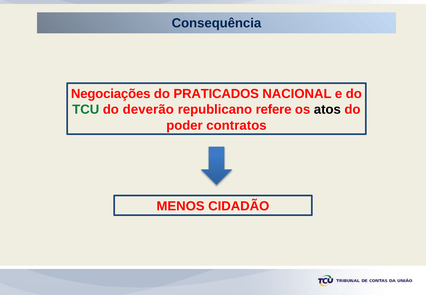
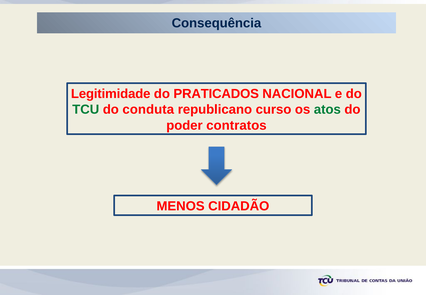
Negociações: Negociações -> Legitimidade (111, 94)
deverão: deverão -> conduta (148, 110)
refere: refere -> curso (274, 110)
atos colour: black -> green (327, 110)
